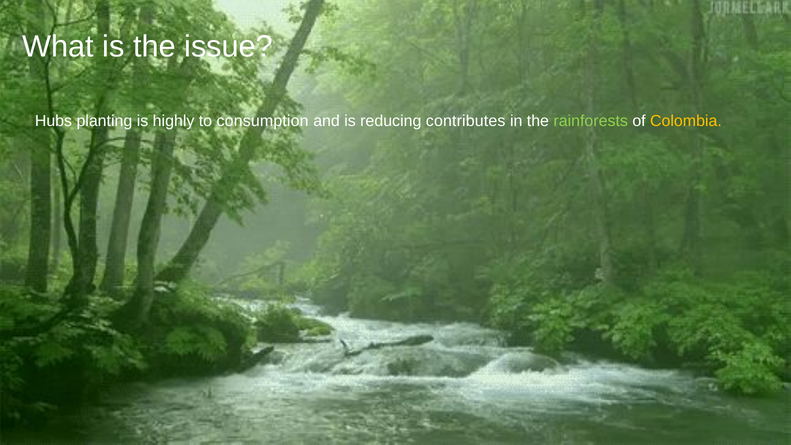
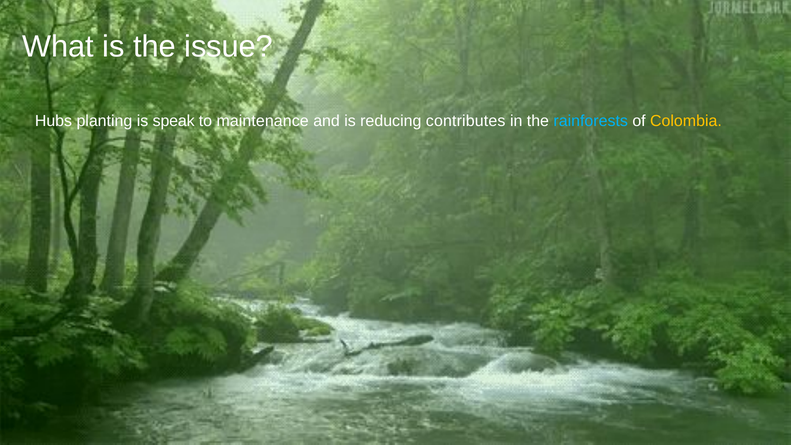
highly: highly -> speak (174, 121)
consumption: consumption -> maintenance (263, 121)
rainforests colour: light green -> light blue (591, 121)
